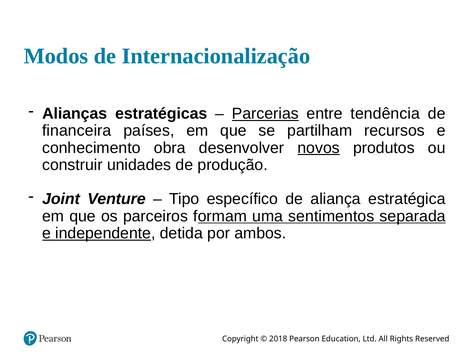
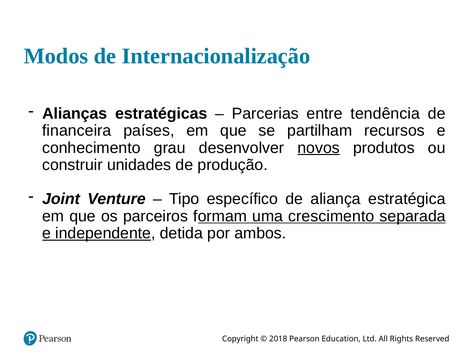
Parcerias underline: present -> none (265, 113)
obra: obra -> grau (170, 148)
sentimentos: sentimentos -> crescimento (331, 216)
